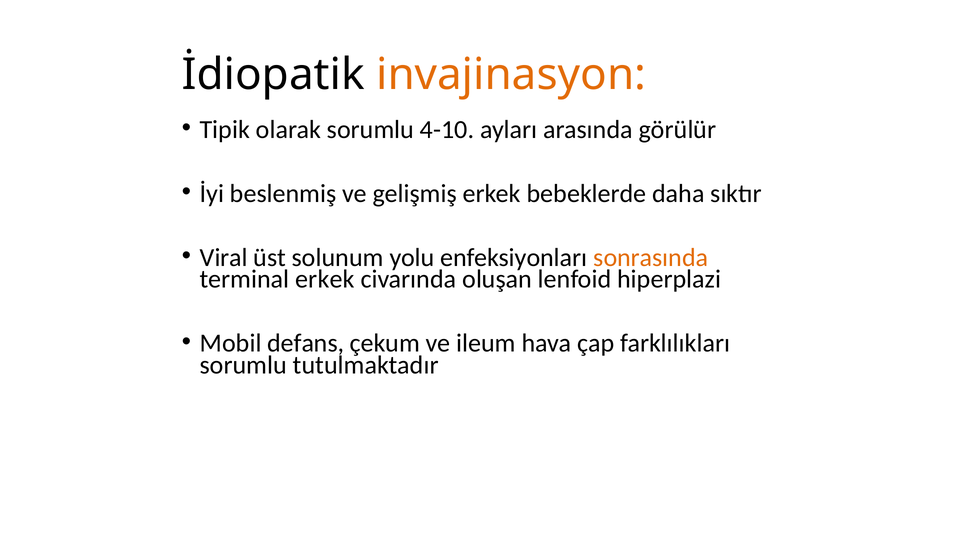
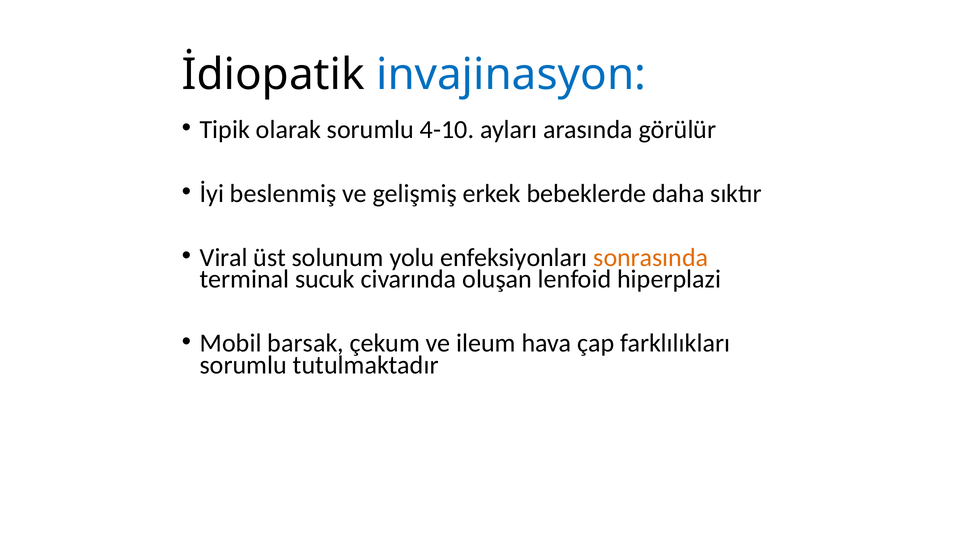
invajinasyon colour: orange -> blue (511, 75)
terminal erkek: erkek -> sucuk (325, 280)
defans: defans -> barsak (306, 344)
